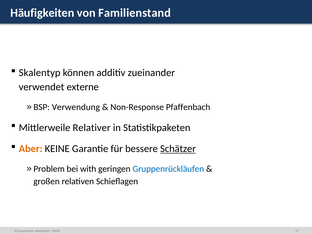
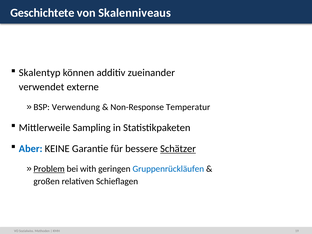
Häufigkeiten: Häufigkeiten -> Geschichtete (42, 13)
Familienstand: Familienstand -> Skalenniveaus (135, 13)
Pfaffenbach: Pfaffenbach -> Temperatur (188, 107)
Relativer: Relativer -> Sampling (92, 128)
Aber colour: orange -> blue (31, 149)
Problem underline: none -> present (49, 169)
